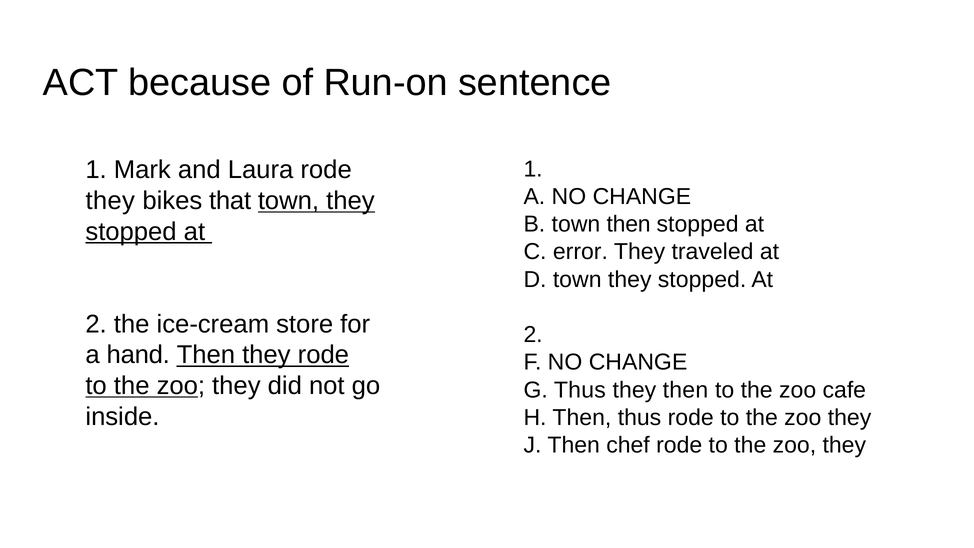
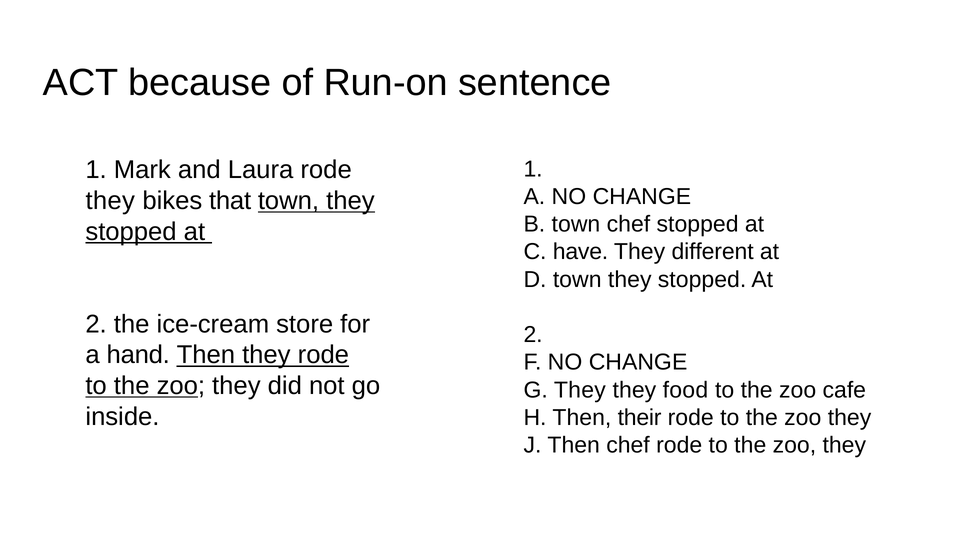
town then: then -> chef (628, 224)
error: error -> have (581, 252)
traveled: traveled -> different (713, 252)
G Thus: Thus -> They (580, 390)
they then: then -> food (685, 390)
Then thus: thus -> their (640, 417)
